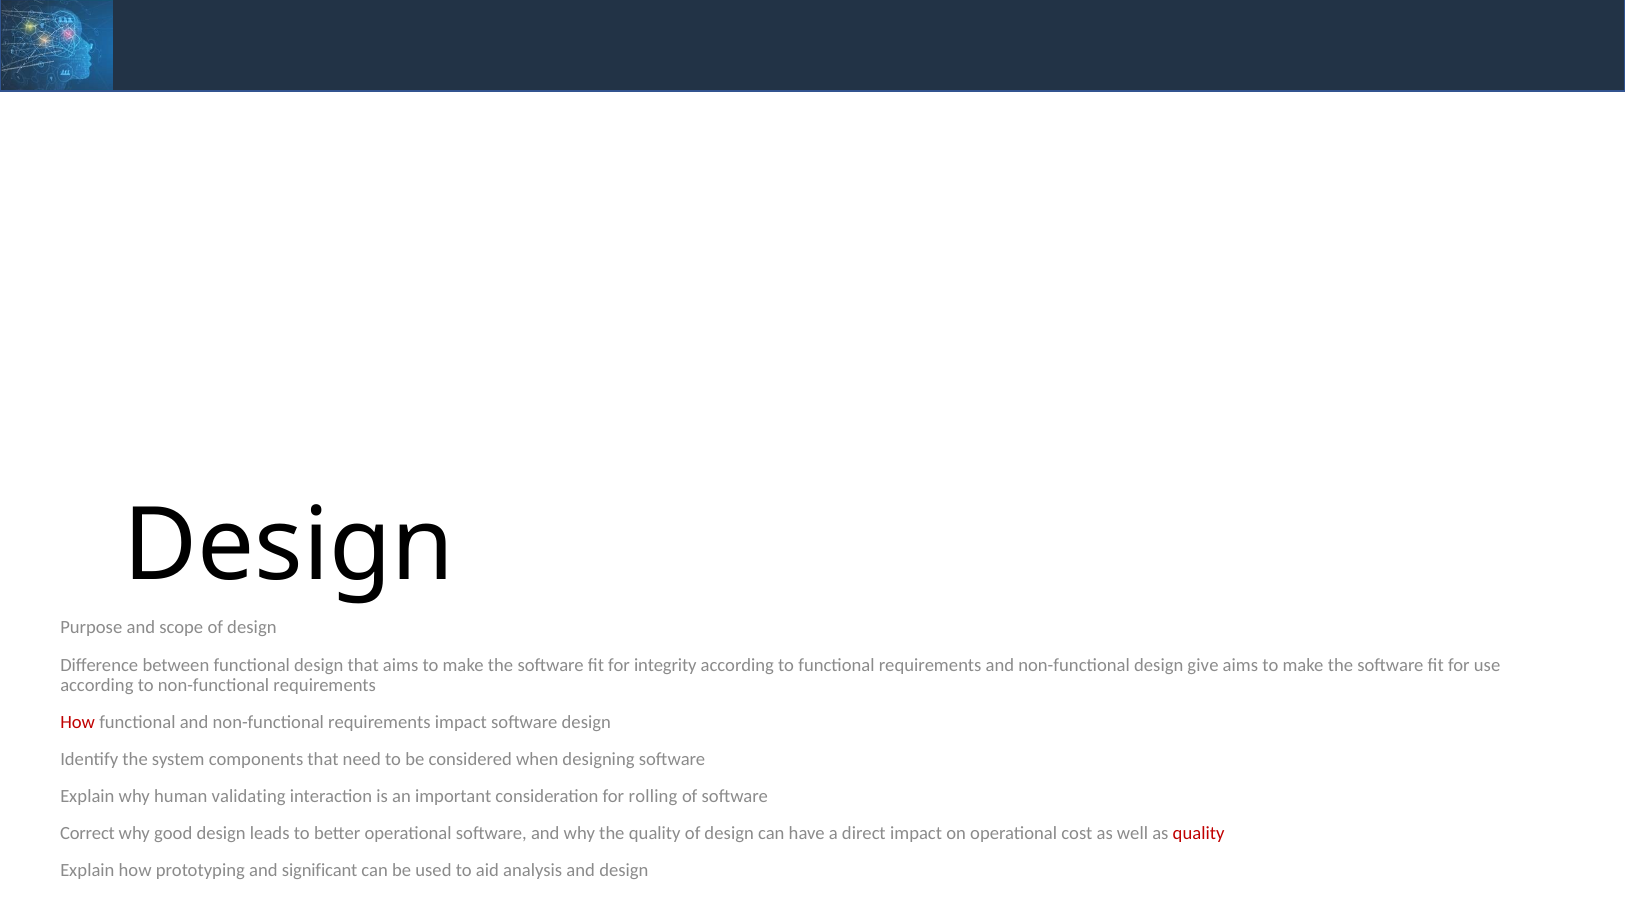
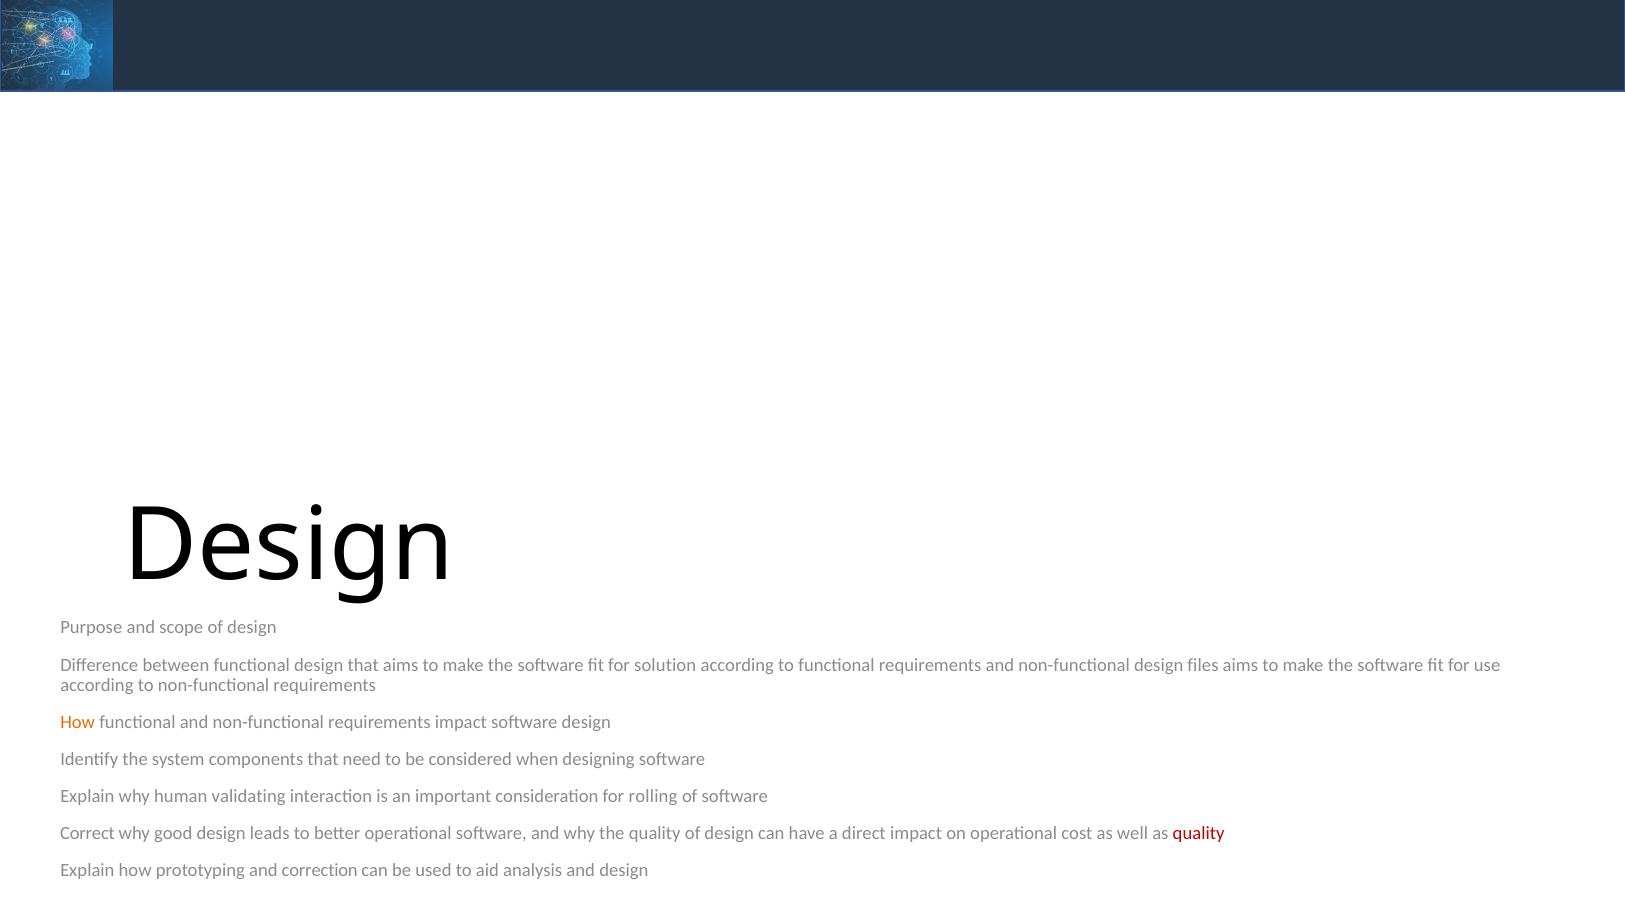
integrity: integrity -> solution (665, 665)
give: give -> files (1203, 665)
How colour: red -> orange (78, 722)
significant: significant -> correction (320, 871)
